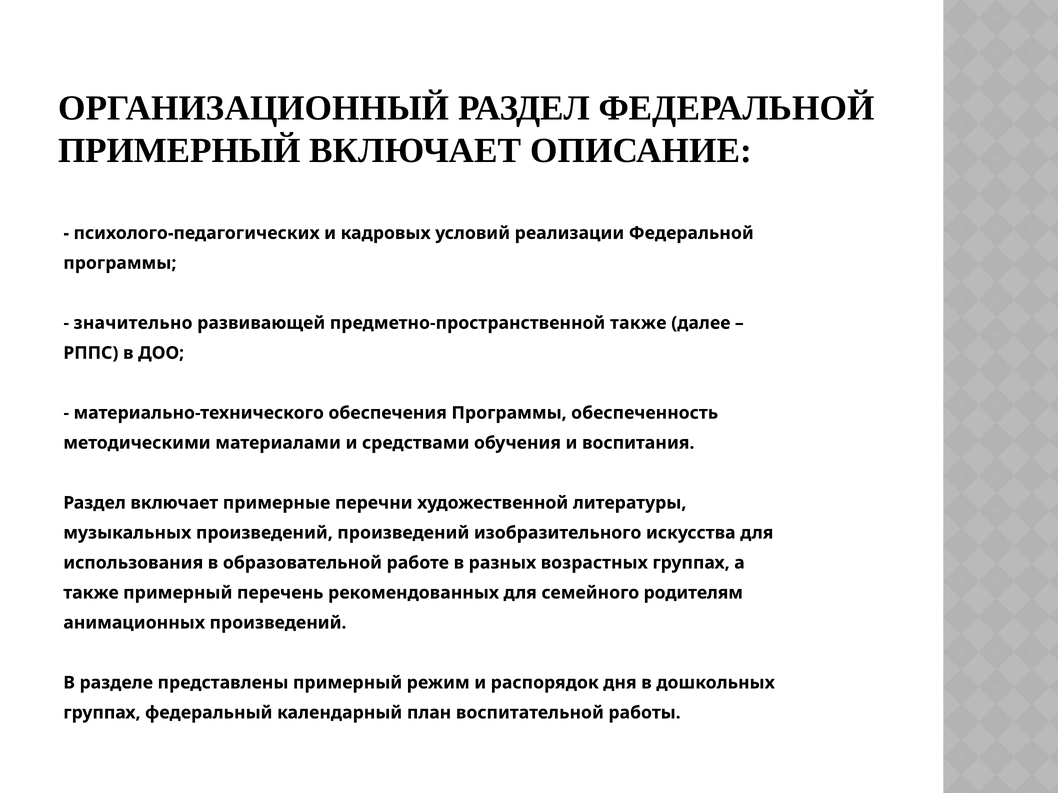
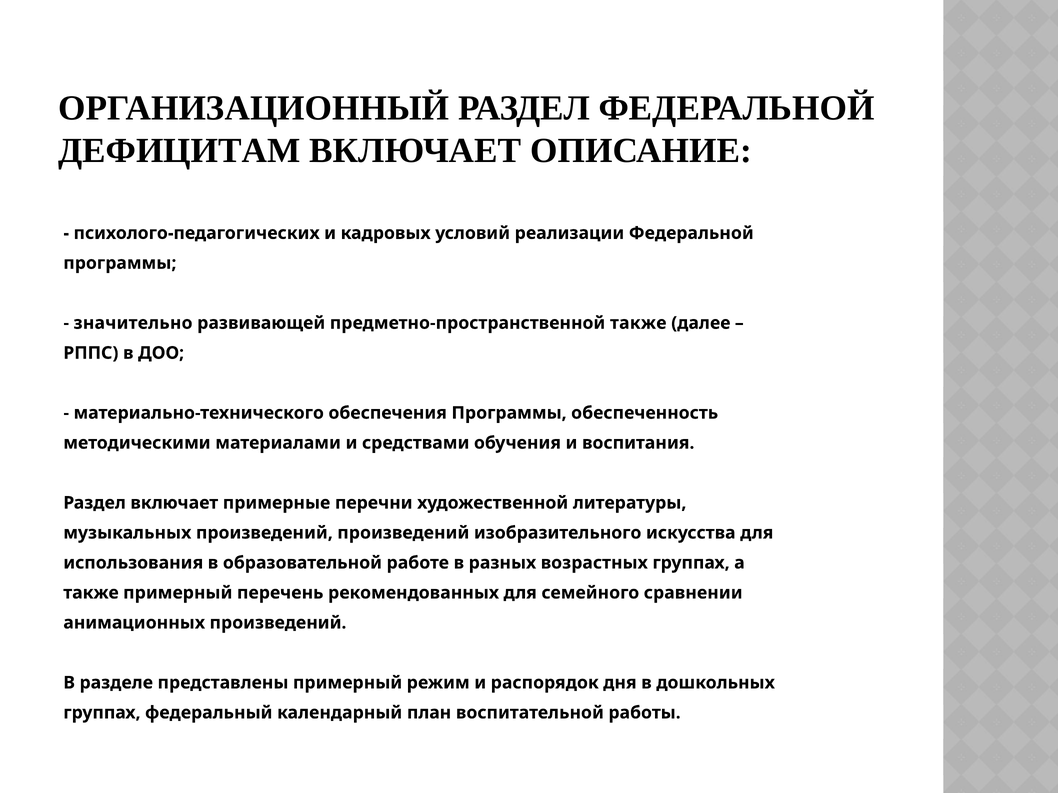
ПРИМЕРНЫЙ: ПРИМЕРНЫЙ -> ДЕФИЦИТАМ (179, 151)
родителям: родителям -> сравнении (693, 593)
